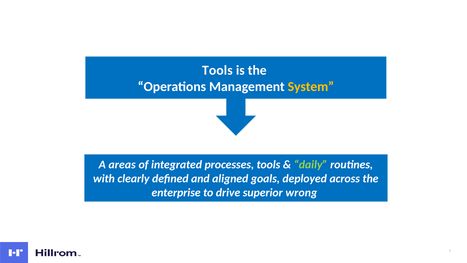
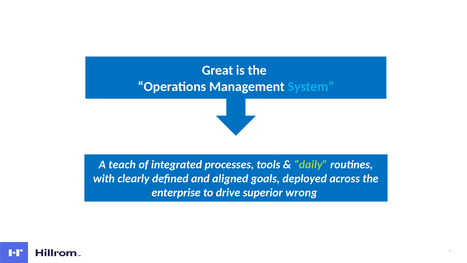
Tools: Tools -> Great (218, 70)
System colour: yellow -> light blue (311, 87)
areas: areas -> teach (122, 165)
